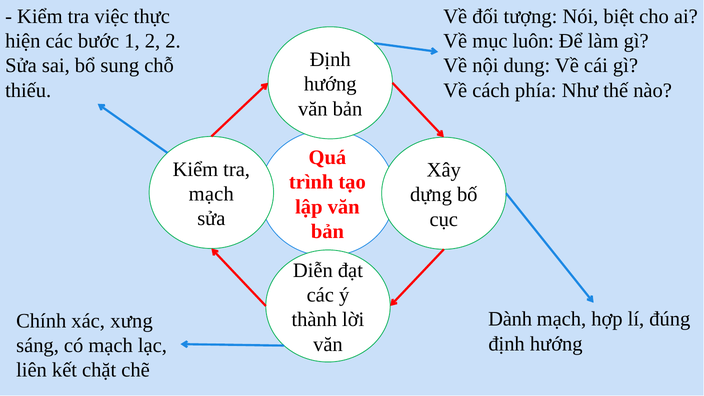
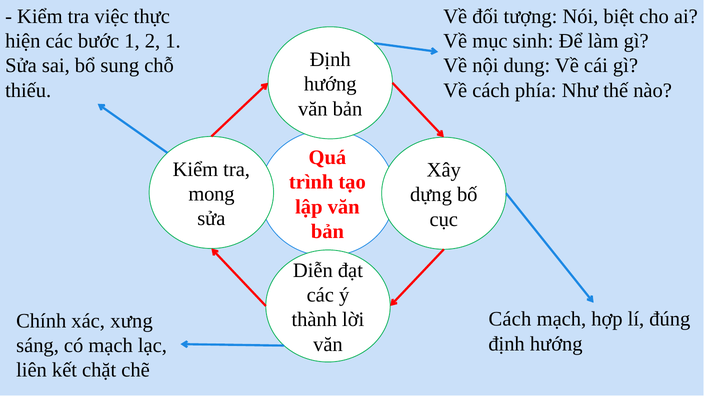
2 2: 2 -> 1 (173, 41)
luôn: luôn -> sinh (533, 41)
mạch: mạch -> mong (211, 194)
Dành: Dành -> Cách (510, 319)
